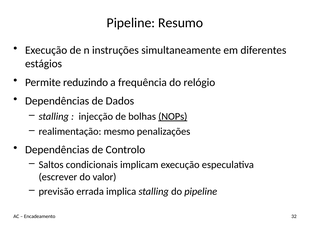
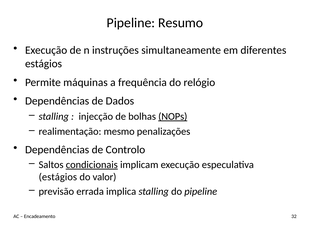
reduzindo: reduzindo -> máquinas (85, 83)
condicionais underline: none -> present (92, 165)
escrever: escrever -> estágios (58, 177)
